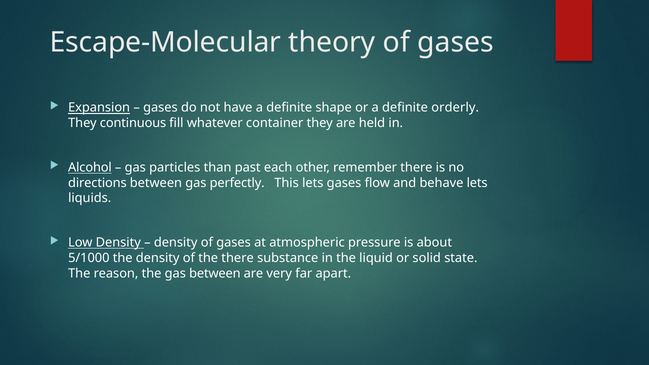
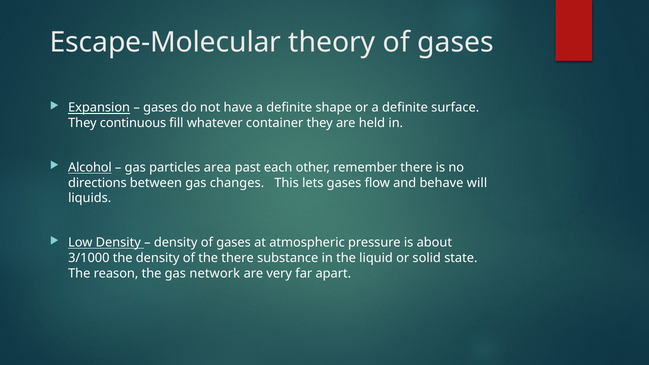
orderly: orderly -> surface (455, 108)
than: than -> area (218, 167)
perfectly: perfectly -> changes (237, 183)
behave lets: lets -> will (477, 183)
5/1000: 5/1000 -> 3/1000 (89, 258)
gas between: between -> network (215, 273)
